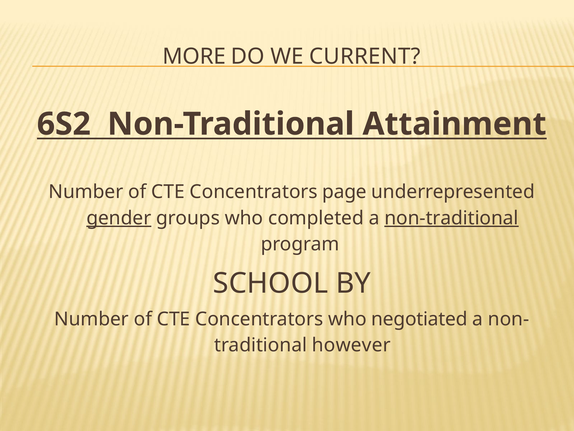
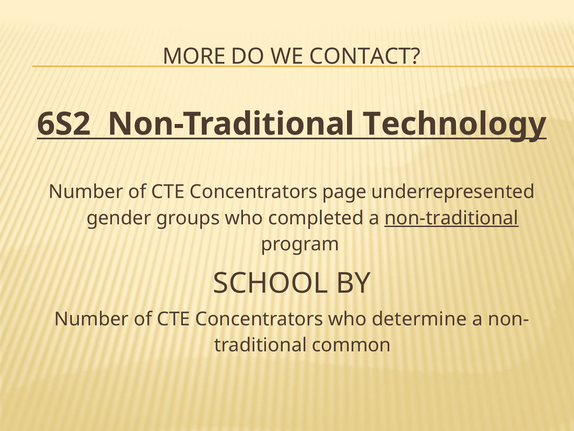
CURRENT: CURRENT -> CONTACT (365, 56)
Attainment: Attainment -> Technology (454, 124)
gender underline: present -> none (119, 218)
negotiated: negotiated -> determine (419, 319)
however: however -> common (351, 345)
